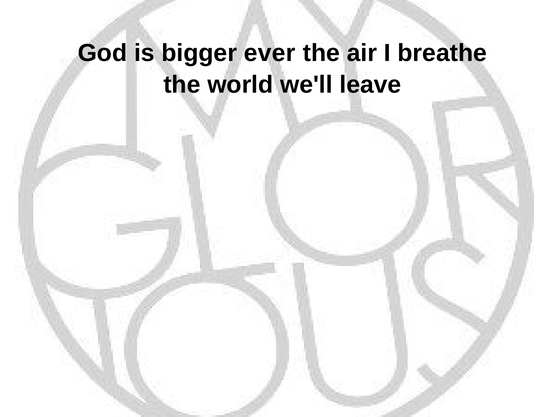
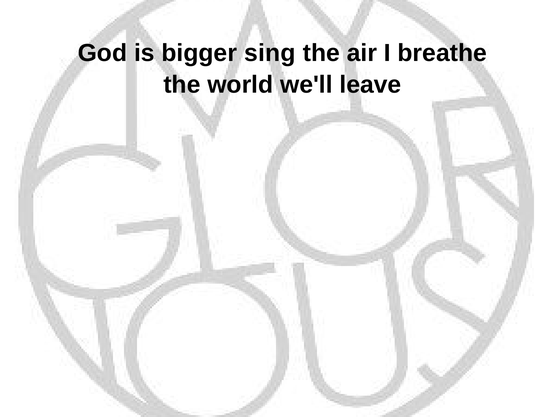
ever: ever -> sing (270, 53)
